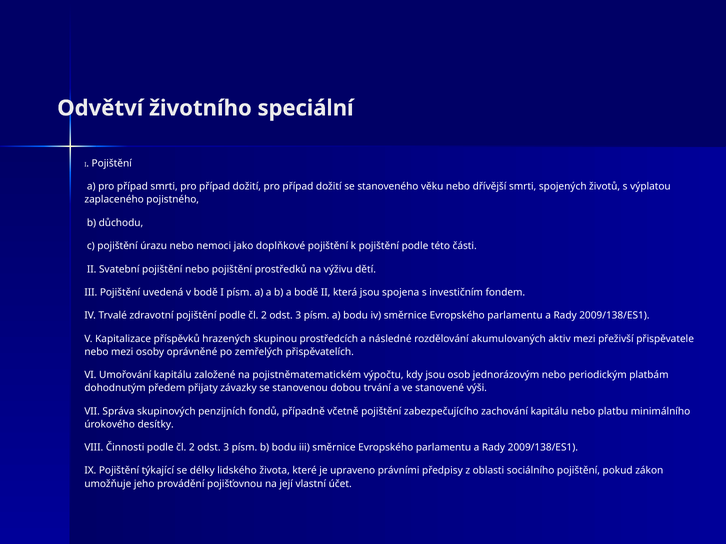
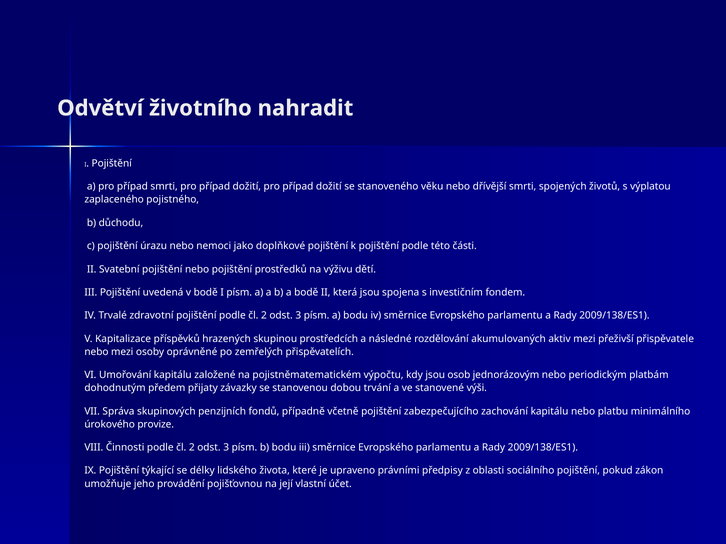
speciální: speciální -> nahradit (305, 108)
desítky: desítky -> provize (156, 425)
